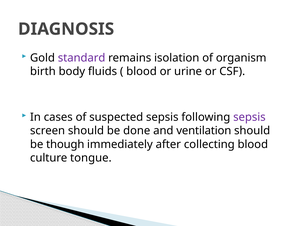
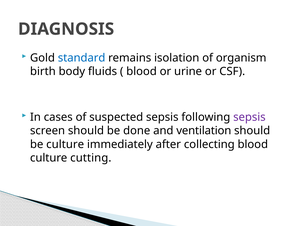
standard colour: purple -> blue (82, 58)
be though: though -> culture (65, 144)
tongue: tongue -> cutting (91, 158)
